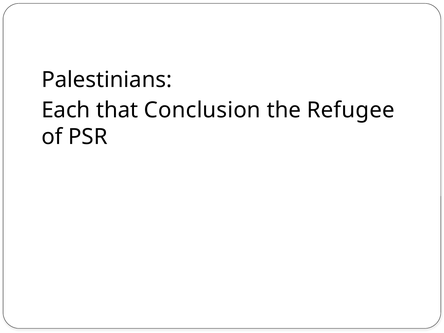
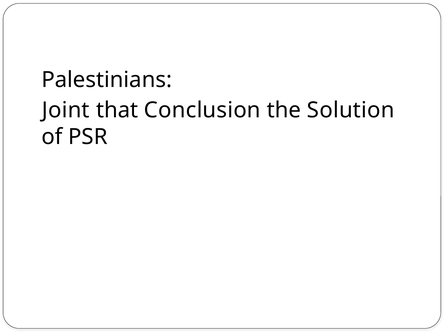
Each: Each -> Joint (66, 110)
Refugee: Refugee -> Solution (351, 110)
